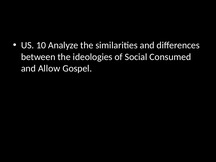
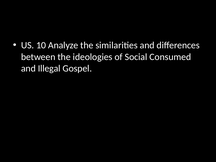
Allow: Allow -> Illegal (49, 68)
